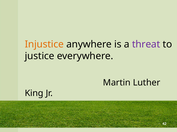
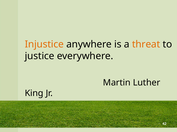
threat colour: purple -> orange (146, 45)
